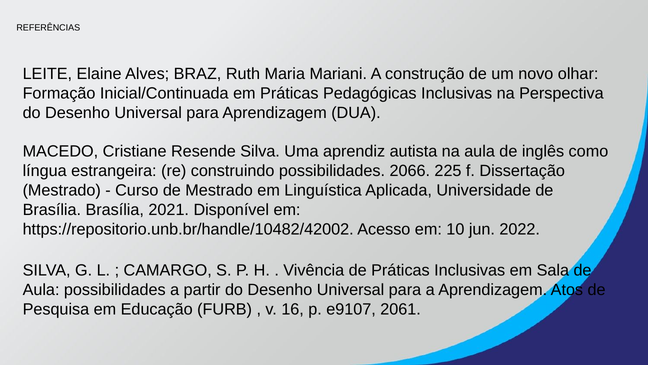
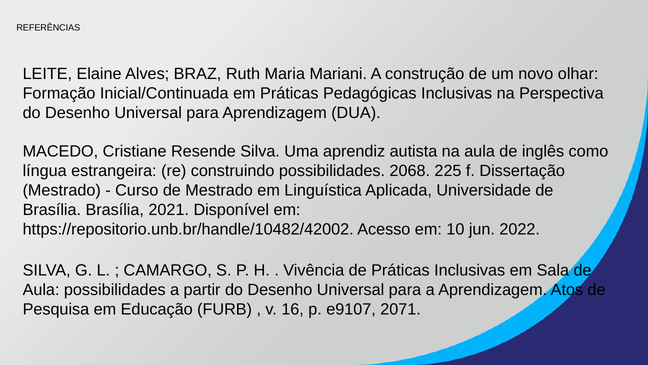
2066: 2066 -> 2068 (410, 171)
2061: 2061 -> 2071 (401, 309)
